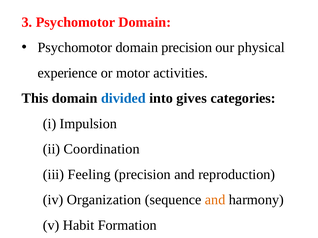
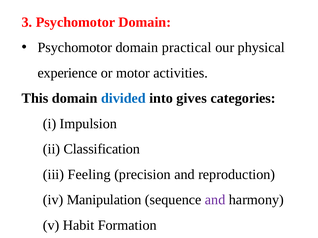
domain precision: precision -> practical (187, 48)
Coordination: Coordination -> Classification (102, 149)
Organization: Organization -> Manipulation (104, 200)
and colour: orange -> purple (215, 200)
